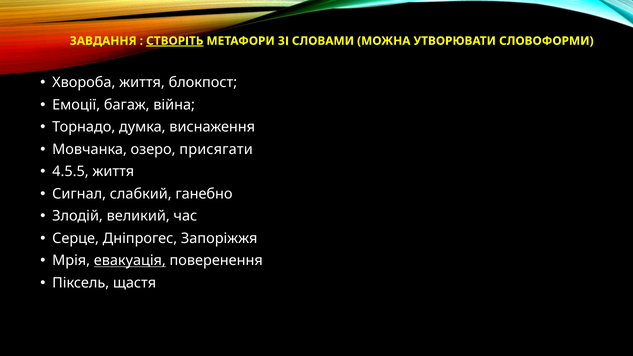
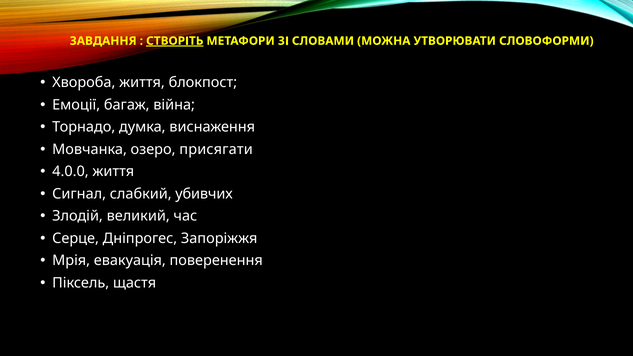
4.5.5: 4.5.5 -> 4.0.0 (70, 172)
ганебно: ганебно -> убивчих (204, 194)
евакуація underline: present -> none (130, 261)
